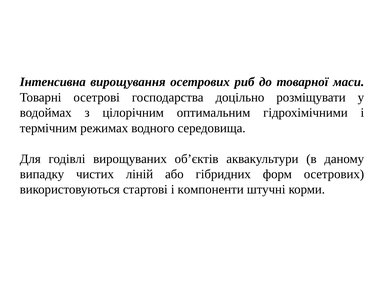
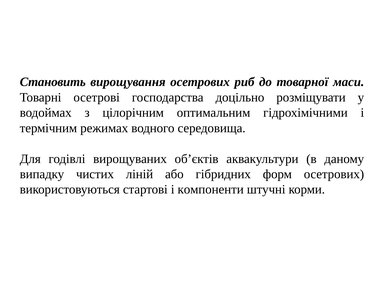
Інтенсивна: Інтенсивна -> Становить (53, 82)
